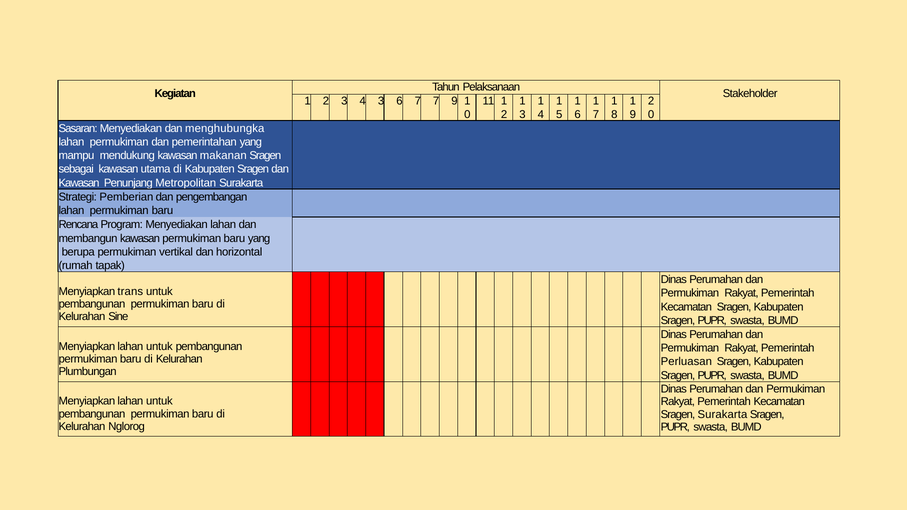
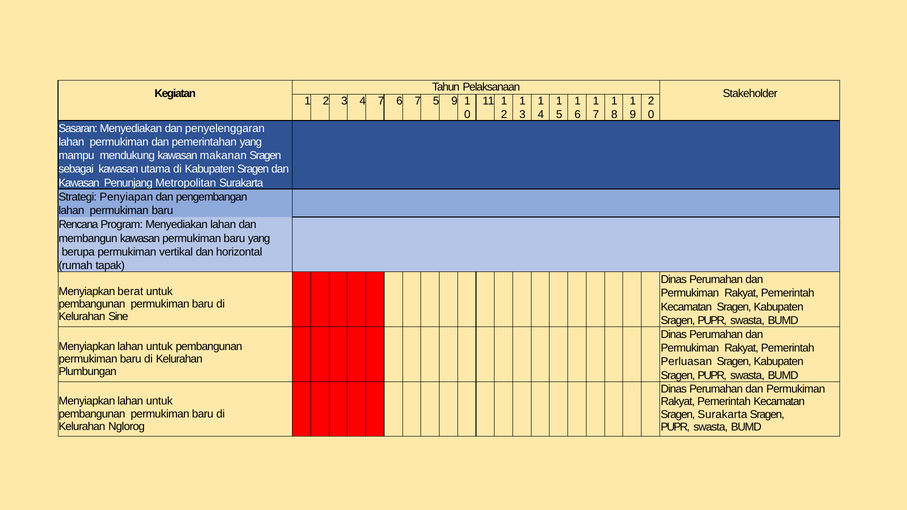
4 3: 3 -> 7 (381, 101)
7 7: 7 -> 5 (436, 101)
menghubungka: menghubungka -> penyelenggaran (225, 128)
Pemberian: Pemberian -> Penyiapan (126, 197)
trans: trans -> berat (130, 291)
